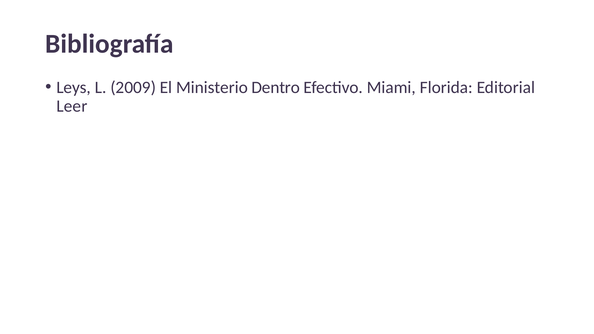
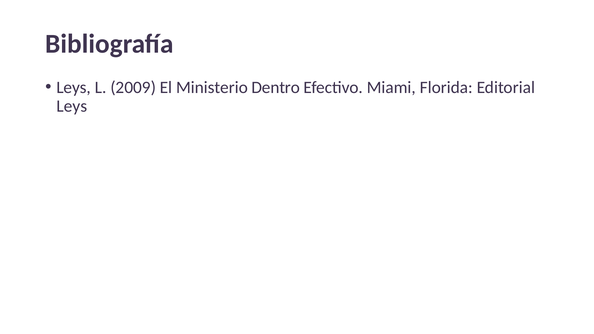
Leer: Leer -> Leys (72, 106)
